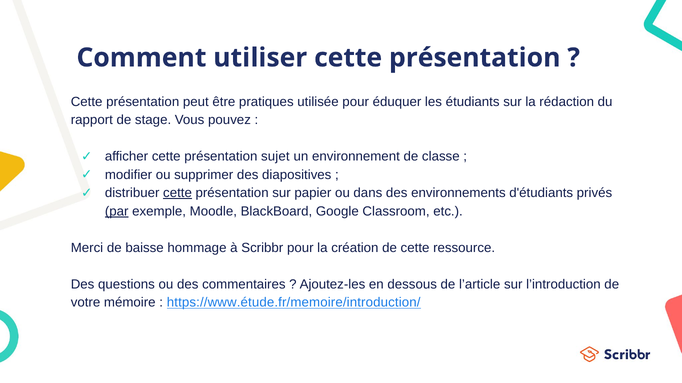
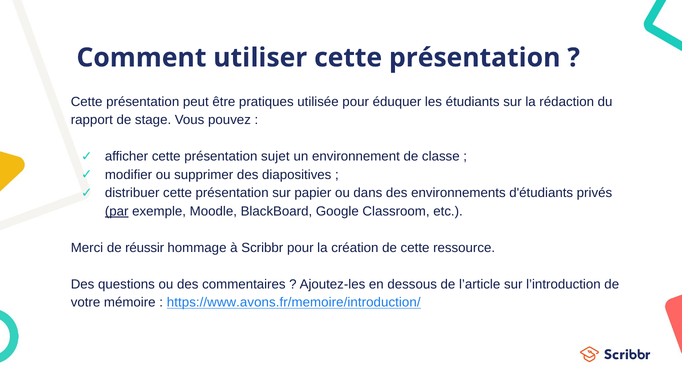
cette underline: present -> none (178, 193)
baisse: baisse -> réussir (145, 248)
https://www.étude.fr/memoire/introduction/: https://www.étude.fr/memoire/introduction/ -> https://www.avons.fr/memoire/introduction/ (294, 303)
